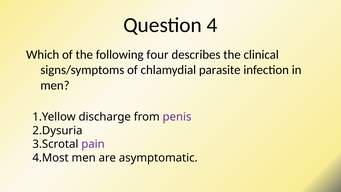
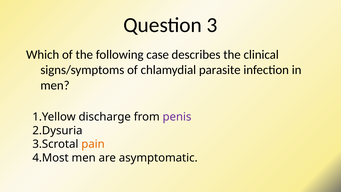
4: 4 -> 3 (212, 25)
four: four -> case (158, 55)
pain colour: purple -> orange (93, 144)
